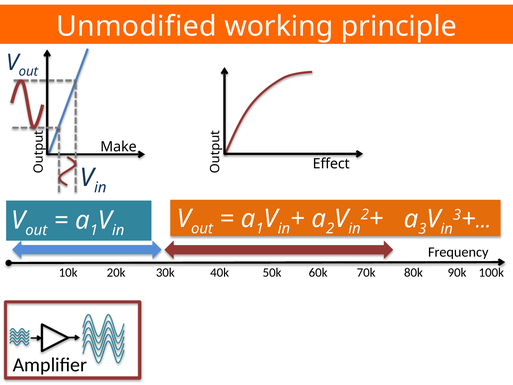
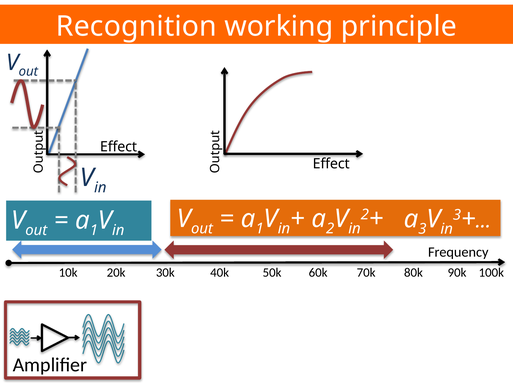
Unmodified: Unmodified -> Recognition (136, 26)
Make: Make -> Effect (119, 147)
